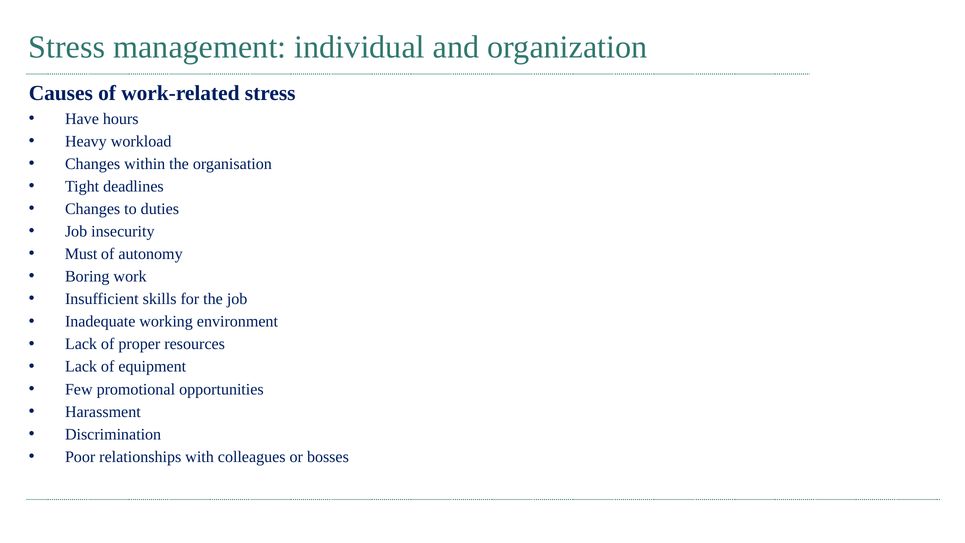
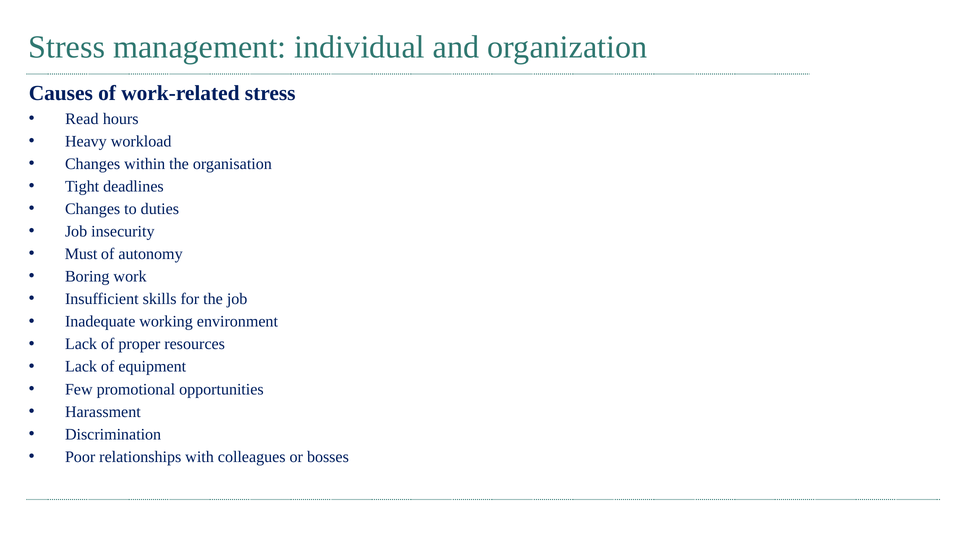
Have: Have -> Read (82, 119)
